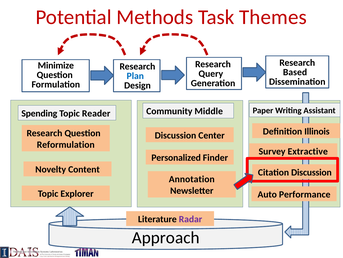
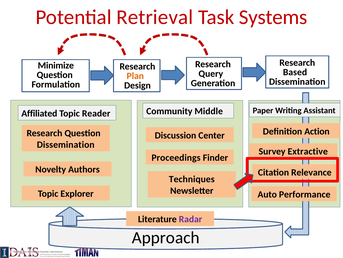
Methods: Methods -> Retrieval (155, 17)
Themes: Themes -> Systems (273, 17)
Plan colour: blue -> orange (135, 76)
Spending: Spending -> Affiliated (39, 113)
Illinois: Illinois -> Action (317, 131)
Reformulation: Reformulation -> Dissemination (66, 144)
Personalized: Personalized -> Proceedings (176, 157)
Content: Content -> Authors (84, 169)
Citation Discussion: Discussion -> Relevance (311, 172)
Annotation: Annotation -> Techniques (192, 179)
